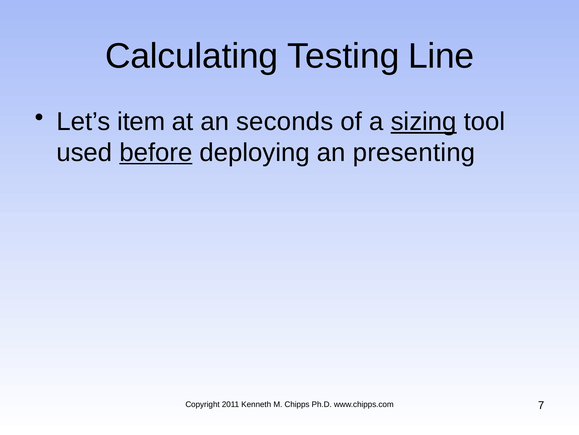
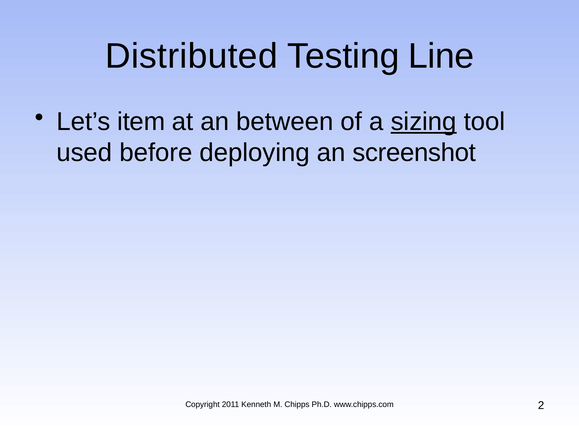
Calculating: Calculating -> Distributed (191, 56)
seconds: seconds -> between (285, 121)
before underline: present -> none (156, 152)
presenting: presenting -> screenshot (414, 152)
7: 7 -> 2 (541, 405)
